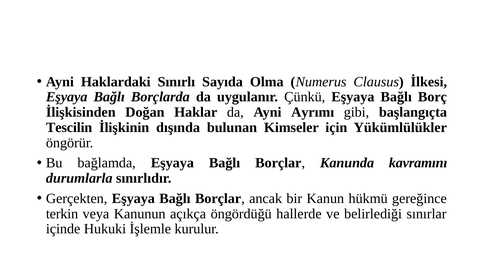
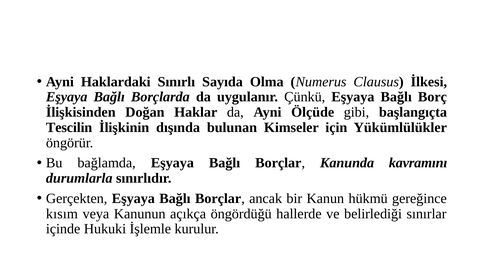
Ayrımı: Ayrımı -> Ölçüde (313, 112)
terkin: terkin -> kısım (62, 214)
